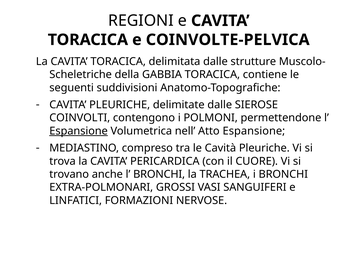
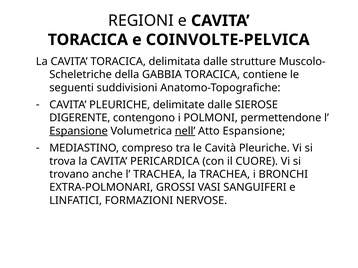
COINVOLTI: COINVOLTI -> DIGERENTE (80, 118)
nell underline: none -> present (185, 131)
l BRONCHI: BRONCHI -> TRACHEA (159, 175)
